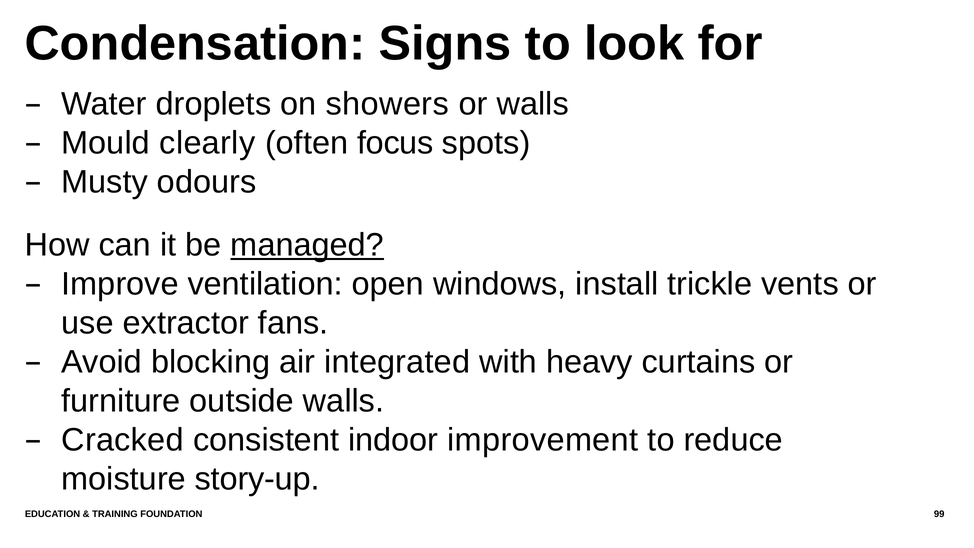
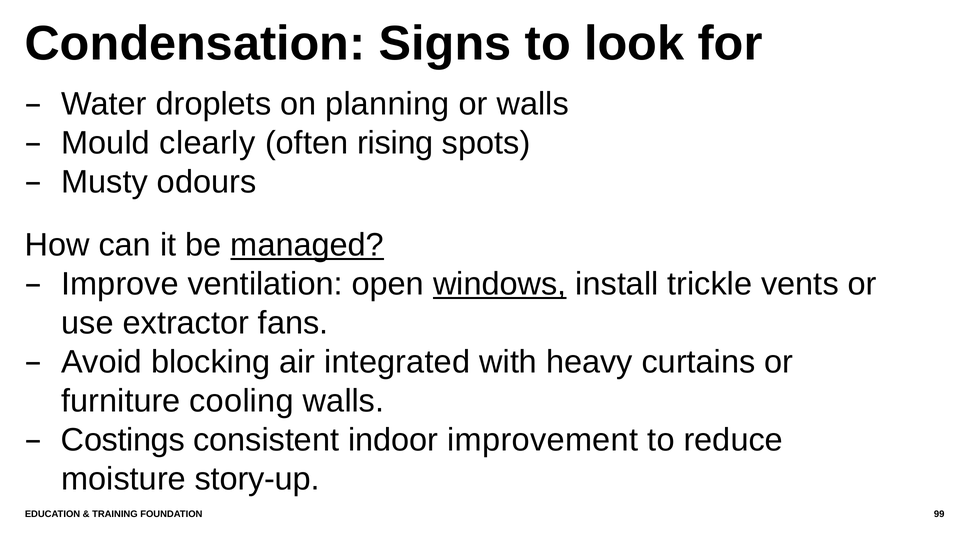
showers: showers -> planning (387, 104)
focus: focus -> rising (395, 143)
windows underline: none -> present (500, 284)
outside: outside -> cooling (242, 401)
Cracked: Cracked -> Costings (123, 440)
